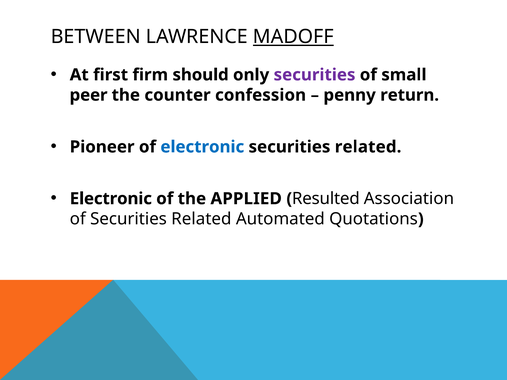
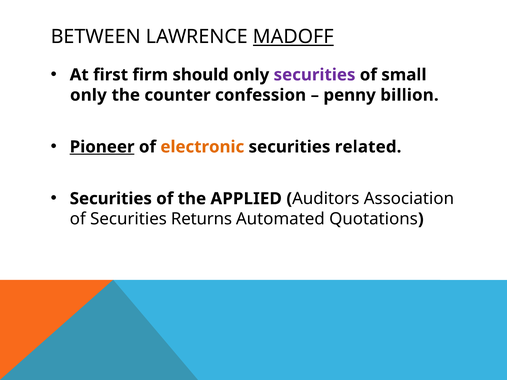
peer: peer -> only (88, 95)
return: return -> billion (409, 95)
Pioneer underline: none -> present (102, 147)
electronic colour: blue -> orange (202, 147)
Electronic: Electronic -> Securities (111, 199)
Resulted: Resulted -> Auditors (326, 199)
of Securities Related: Related -> Returns (201, 219)
